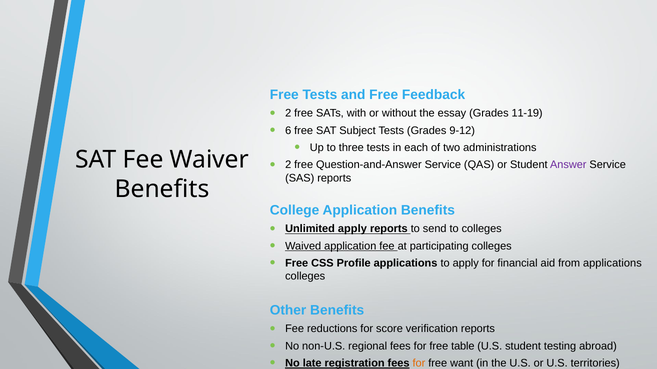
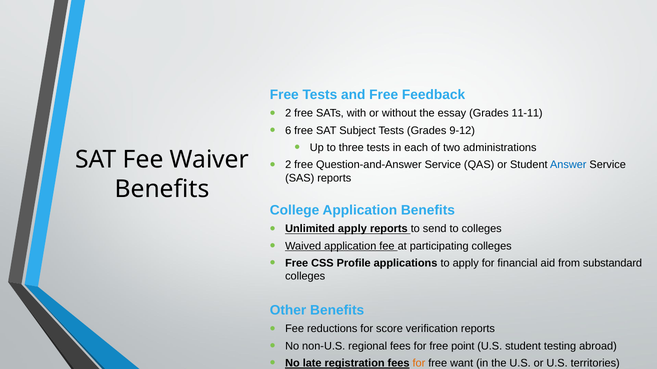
11-19: 11-19 -> 11-11 (527, 113)
Answer colour: purple -> blue (568, 165)
from applications: applications -> substandard (612, 264)
table: table -> point (463, 347)
